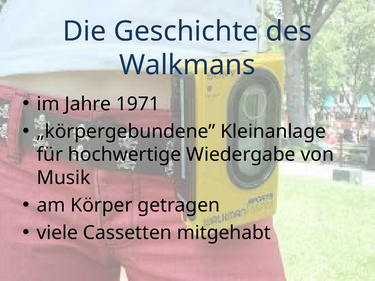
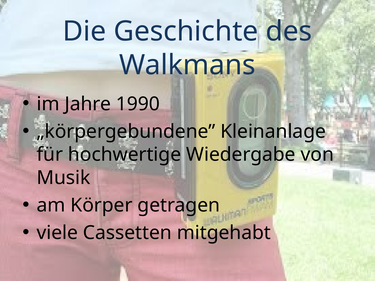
1971: 1971 -> 1990 (138, 104)
